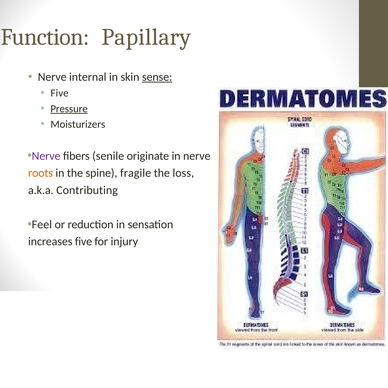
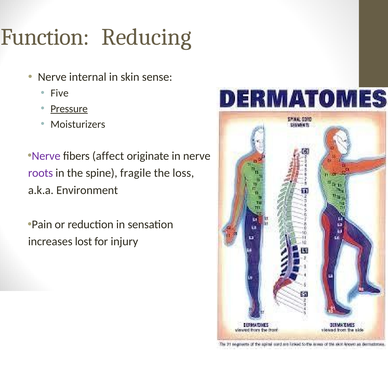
Papillary: Papillary -> Reducing (146, 37)
sense underline: present -> none (157, 77)
senile: senile -> affect (108, 156)
roots colour: orange -> purple (41, 173)
Contributing: Contributing -> Environment (87, 190)
Feel: Feel -> Pain (42, 225)
increases five: five -> lost (83, 242)
